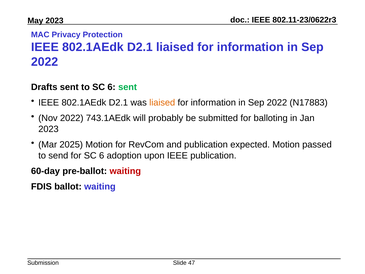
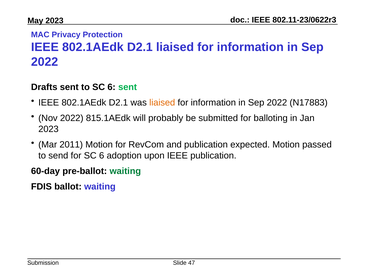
743.1AEdk: 743.1AEdk -> 815.1AEdk (108, 118)
2025: 2025 -> 2011 (71, 145)
waiting colour: red -> green (125, 171)
